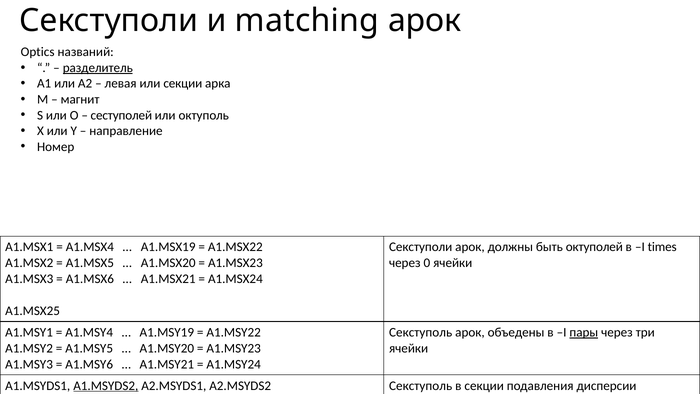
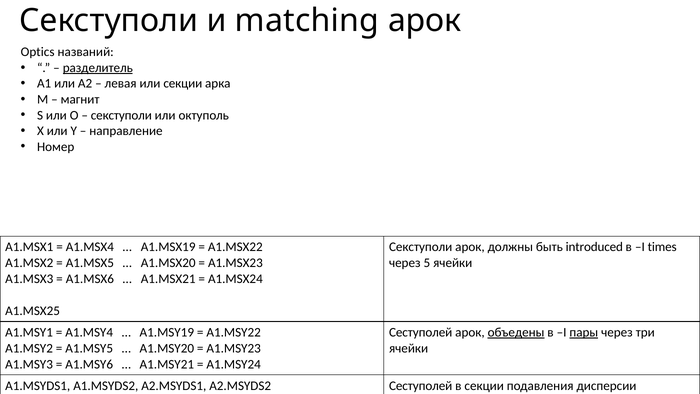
сеступолей: сеступолей -> секступоли (121, 115)
октуполей: октуполей -> introduced (594, 247)
0: 0 -> 5 (427, 263)
Секступоль: Секступоль -> Сеступолей (421, 332)
объедены underline: none -> present (516, 332)
A1.MSYDS2 underline: present -> none (106, 385)
A2.MSYDS2 Секступоль: Секступоль -> Сеступолей (421, 385)
